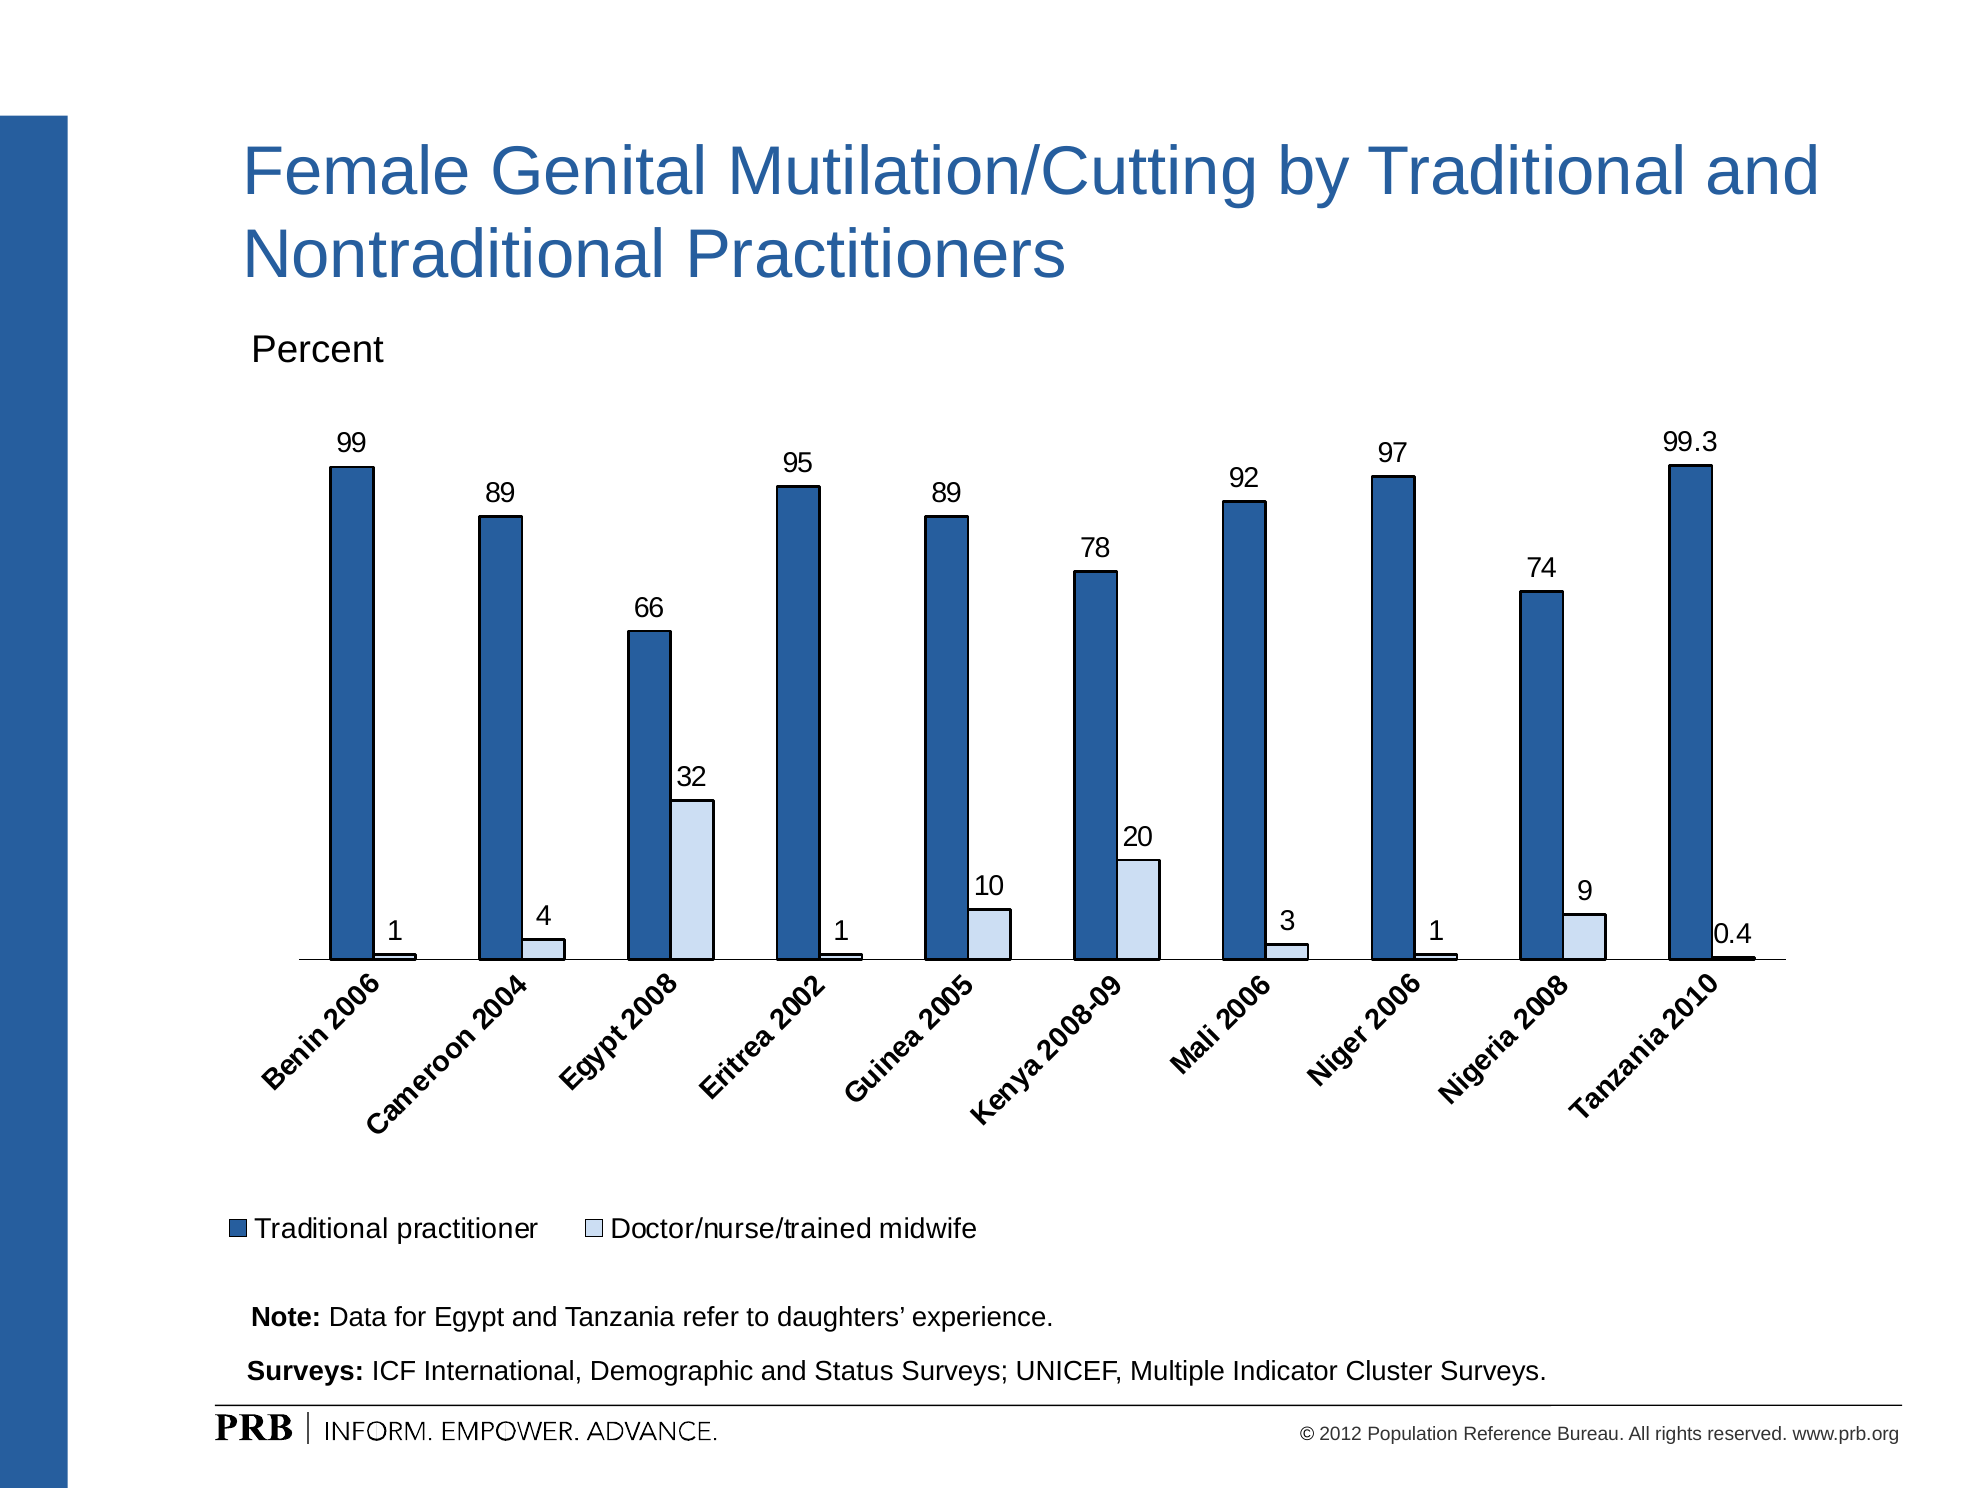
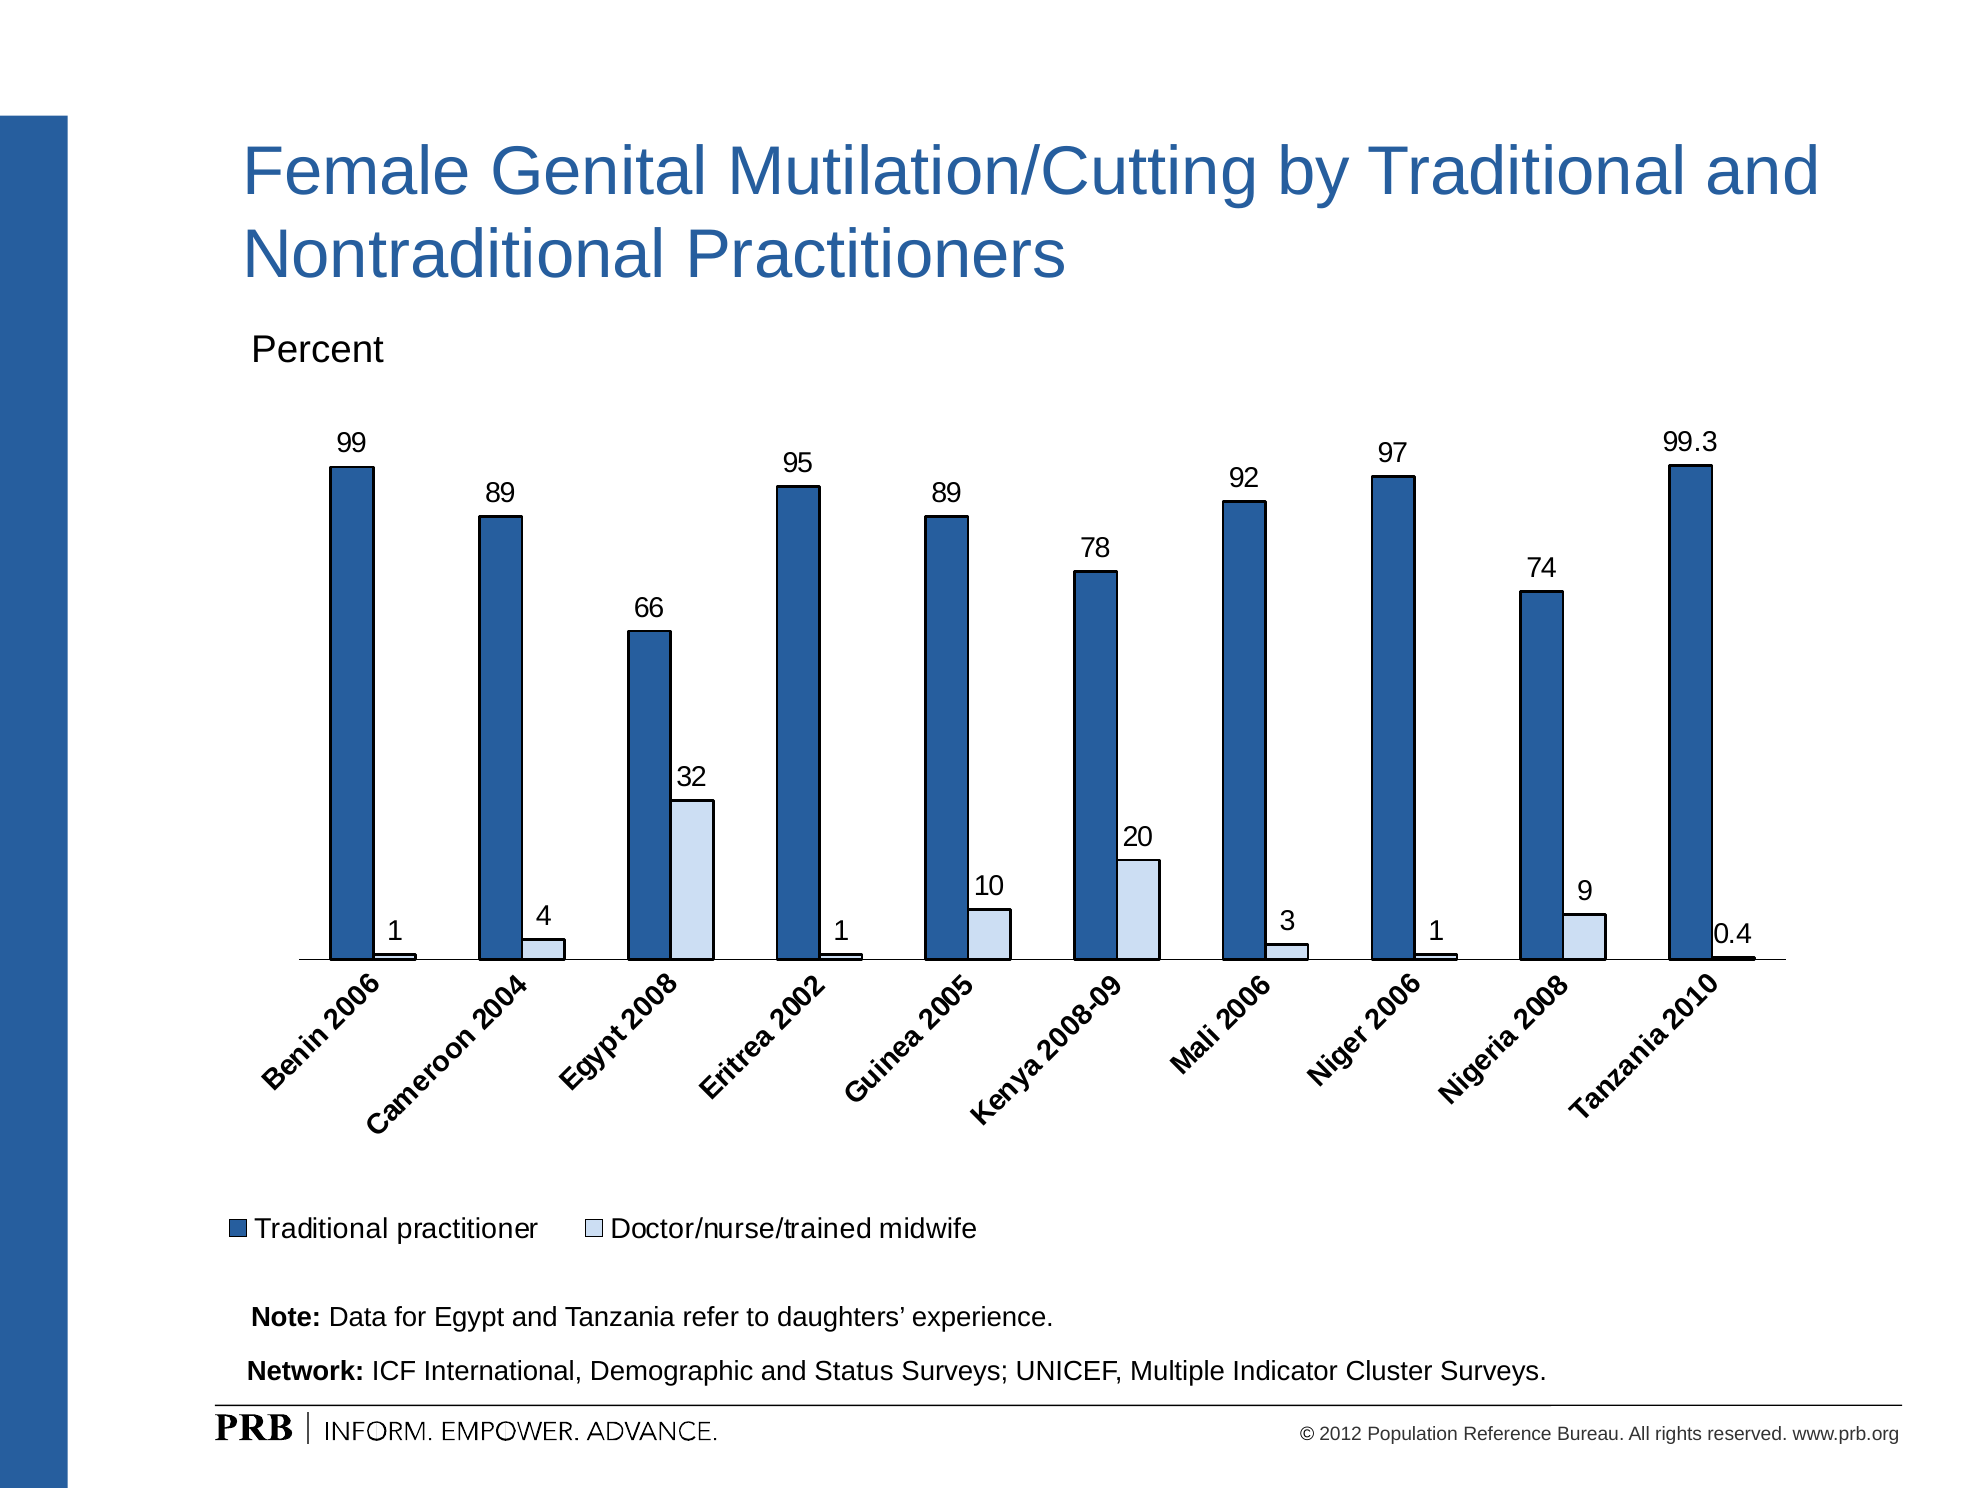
Surveys: Surveys -> Network (306, 1372)
